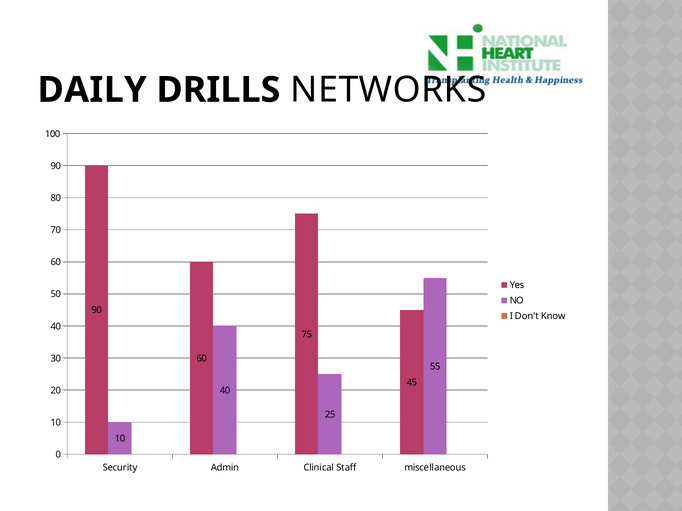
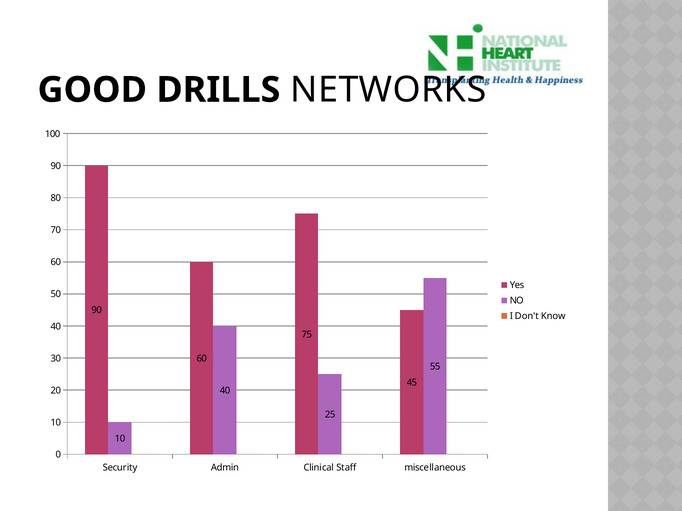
DAILY: DAILY -> GOOD (92, 90)
